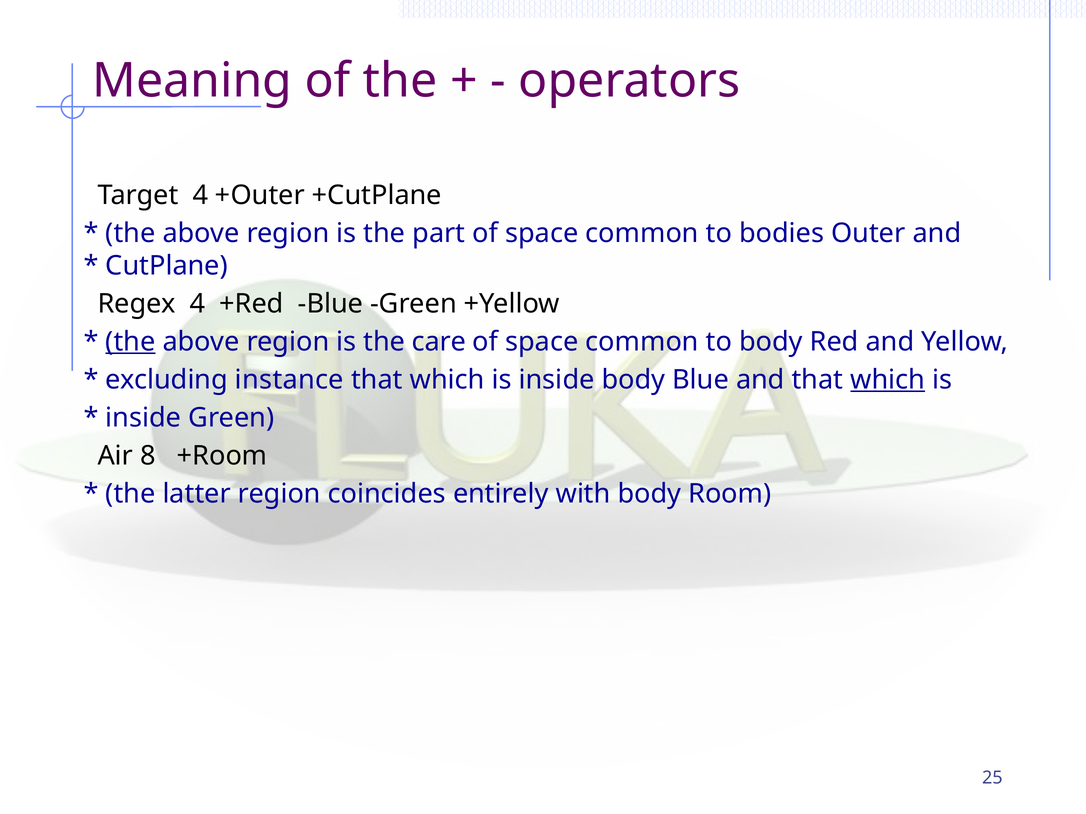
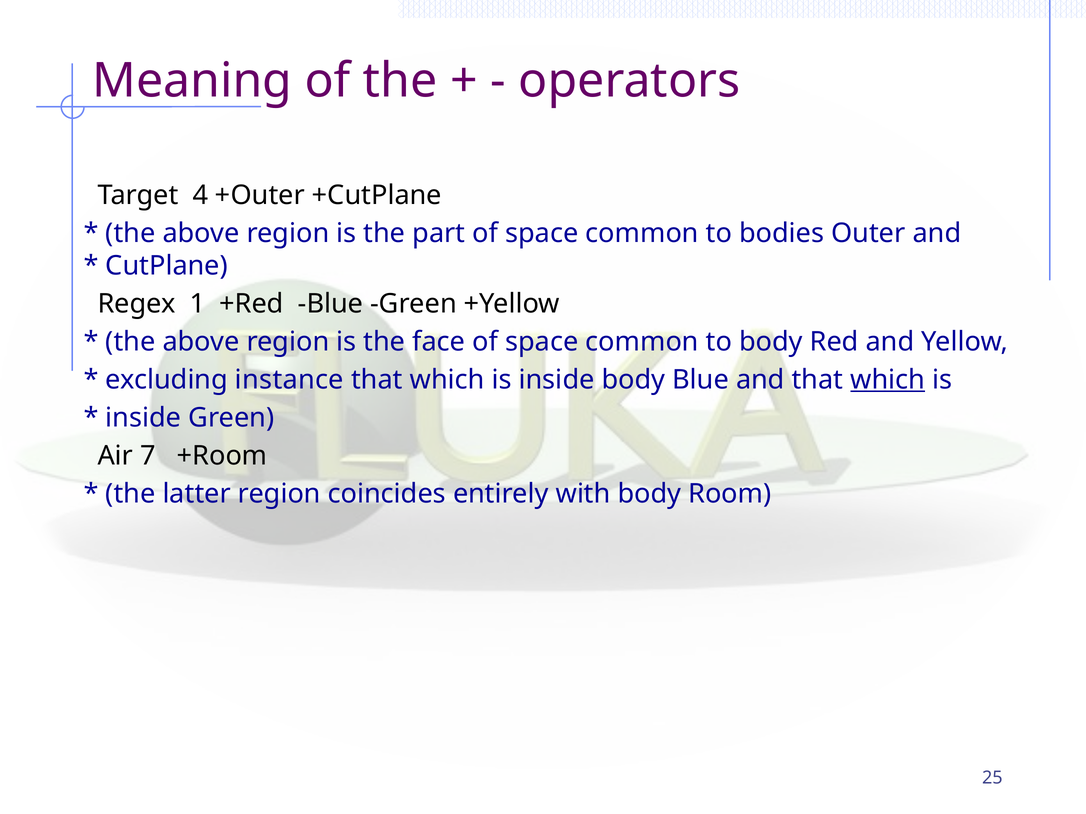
Regex 4: 4 -> 1 (197, 304)
the underline: present -> none (130, 342)
care: care -> face (439, 342)
8: 8 -> 7 (148, 456)
